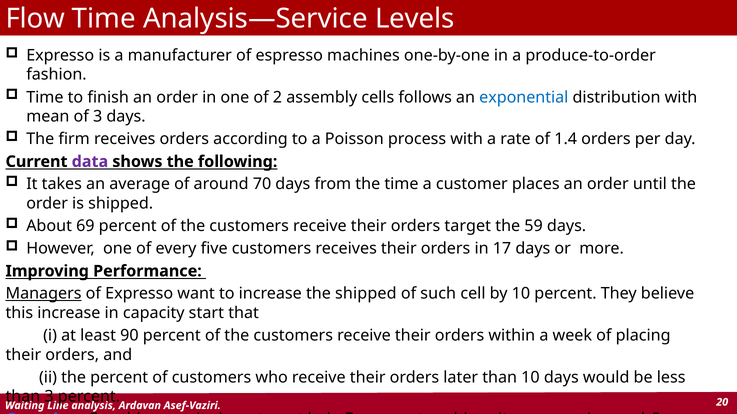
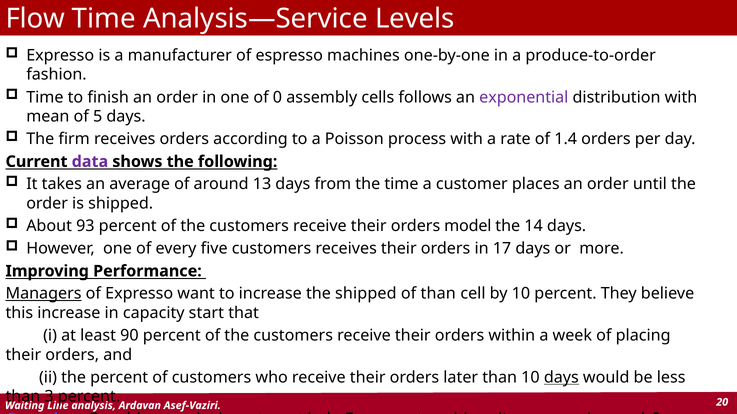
2: 2 -> 0 (277, 97)
exponential colour: blue -> purple (524, 97)
of 3: 3 -> 5 (98, 117)
70: 70 -> 13 (262, 184)
69: 69 -> 93 (85, 226)
target: target -> model (468, 226)
59: 59 -> 14 (534, 226)
of such: such -> than (438, 294)
days underline: none -> present (561, 378)
